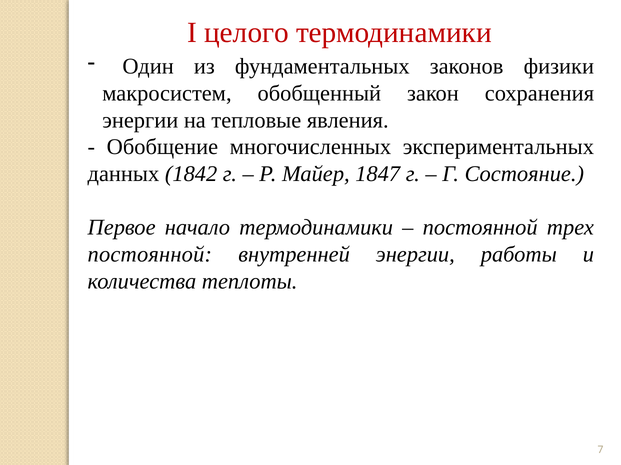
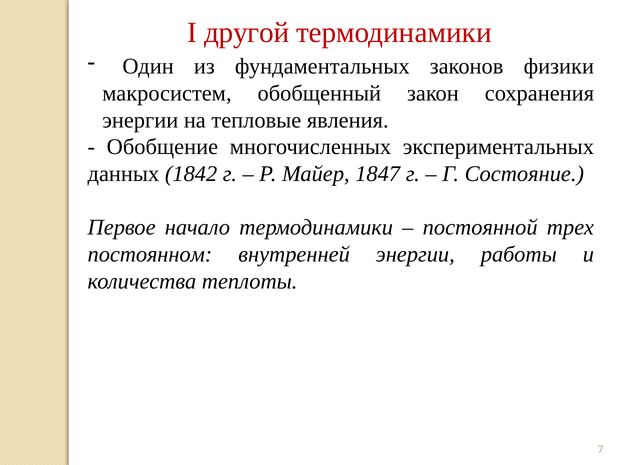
целого: целого -> другой (247, 32)
постоянной: постоянной -> постоянном (150, 255)
